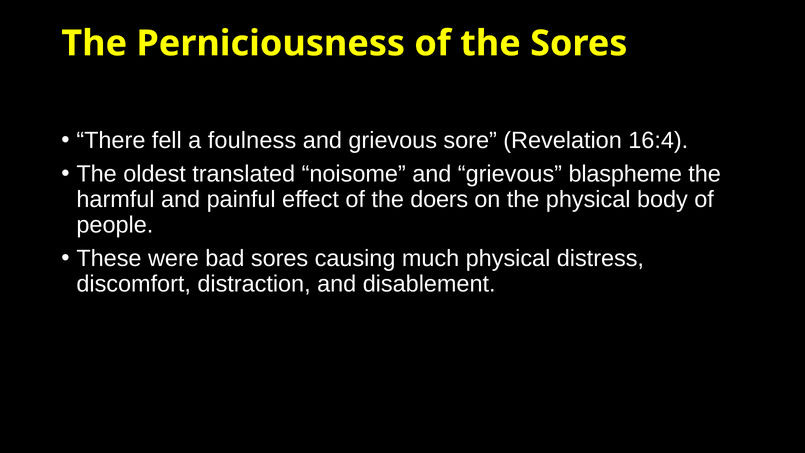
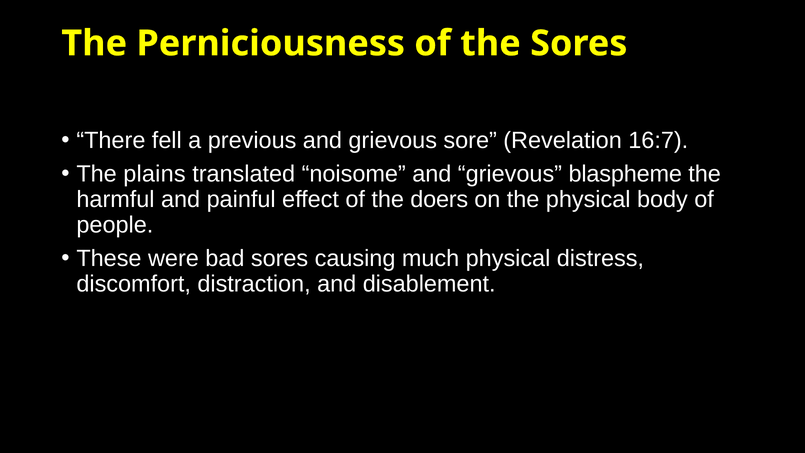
foulness: foulness -> previous (252, 140)
16:4: 16:4 -> 16:7 (658, 140)
oldest: oldest -> plains (154, 174)
